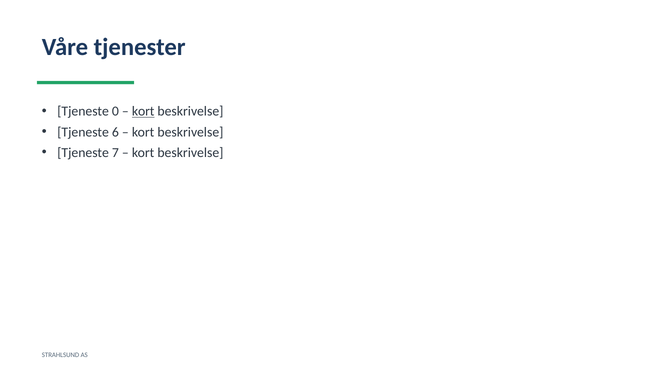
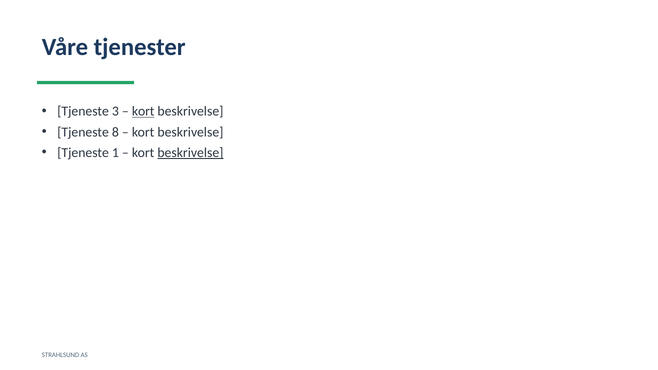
0: 0 -> 3 (115, 111)
6: 6 -> 8 (115, 132)
7: 7 -> 1 (115, 153)
beskrivelse underline: none -> present (190, 153)
